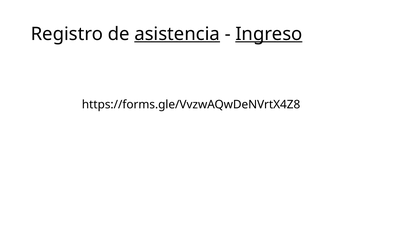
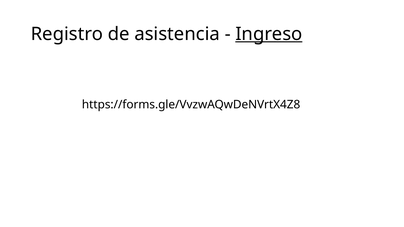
asistencia underline: present -> none (177, 34)
